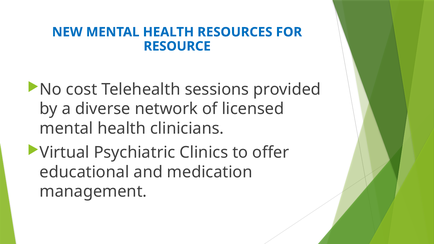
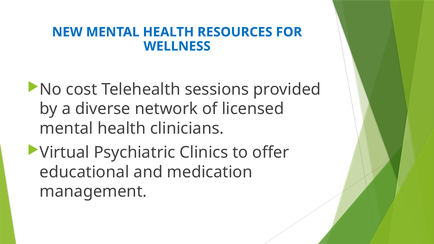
RESOURCE: RESOURCE -> WELLNESS (177, 46)
